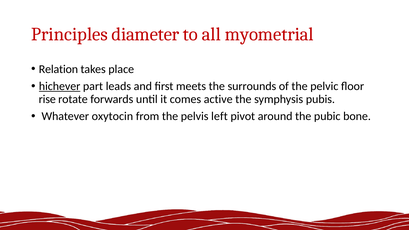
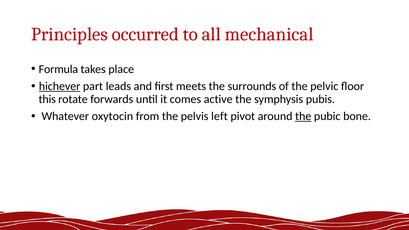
diameter: diameter -> occurred (145, 34)
myometrial: myometrial -> mechanical (269, 34)
Relation: Relation -> Formula (58, 69)
rise: rise -> this (47, 99)
the underline: none -> present (303, 116)
